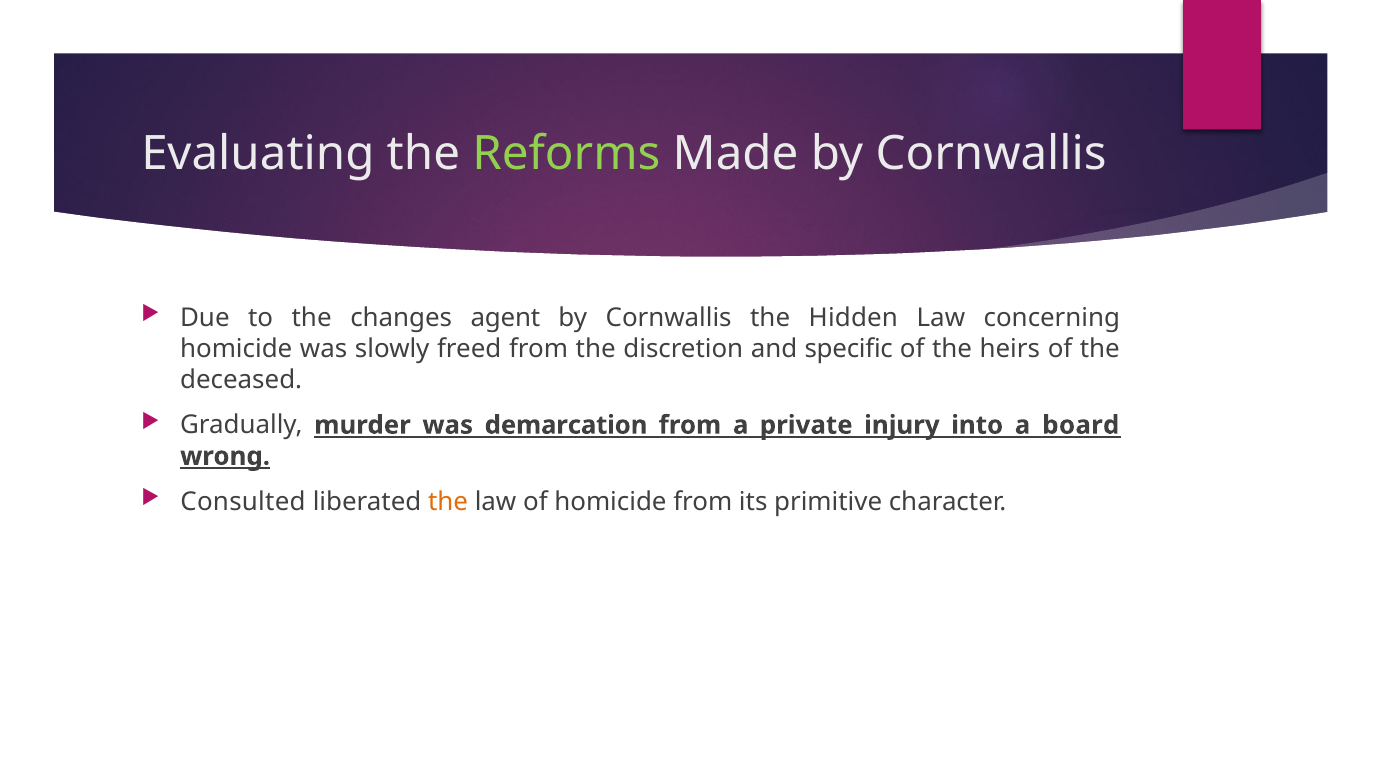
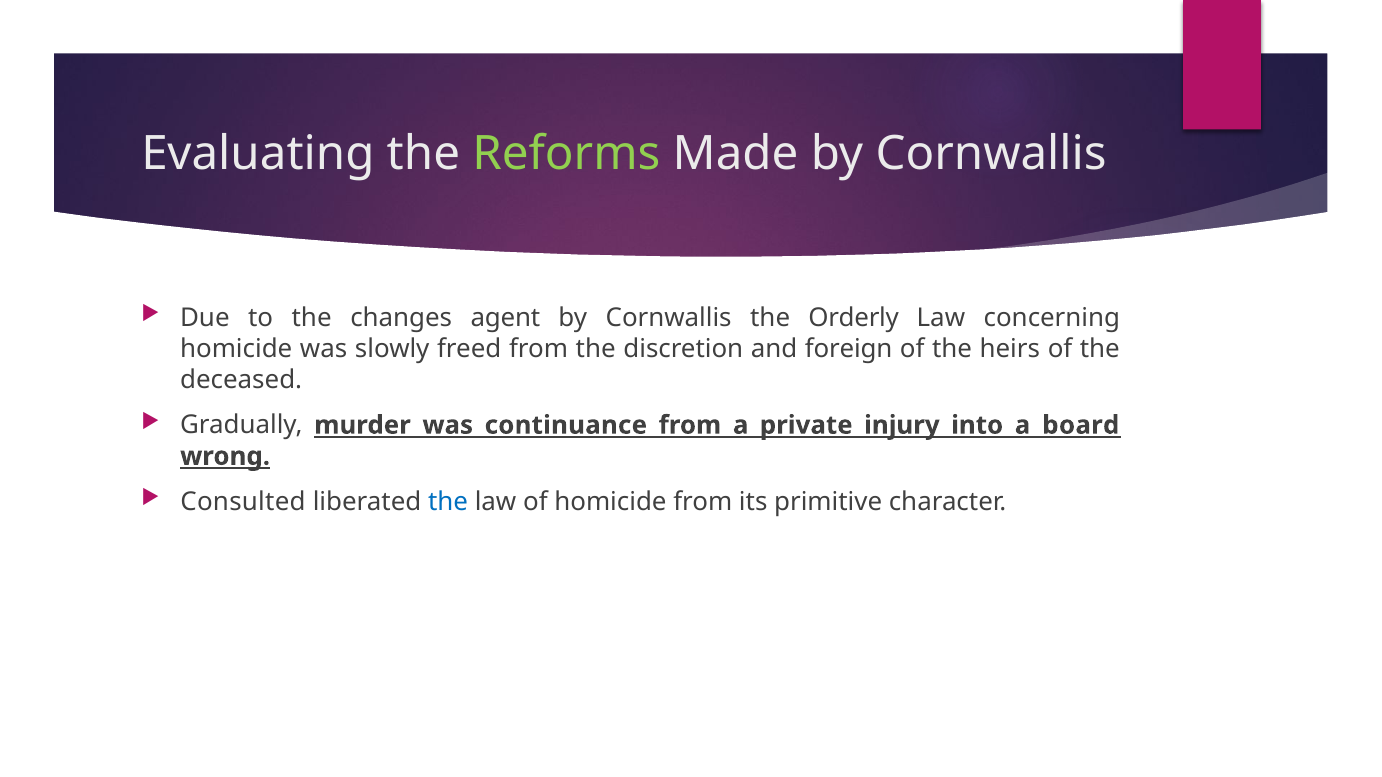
Hidden: Hidden -> Orderly (854, 318)
specific: specific -> foreign (849, 349)
demarcation: demarcation -> continuance (566, 425)
the colour: orange -> blue (448, 502)
